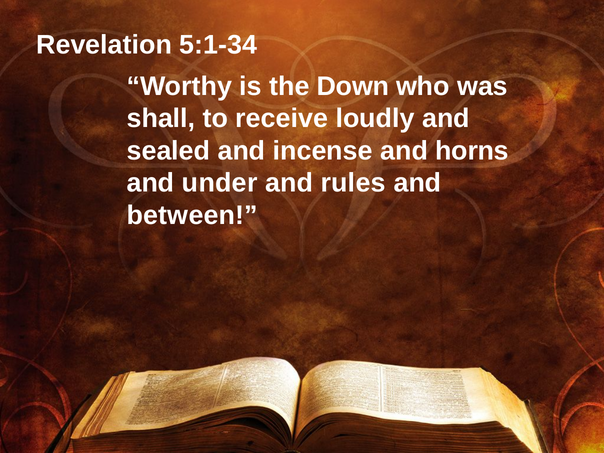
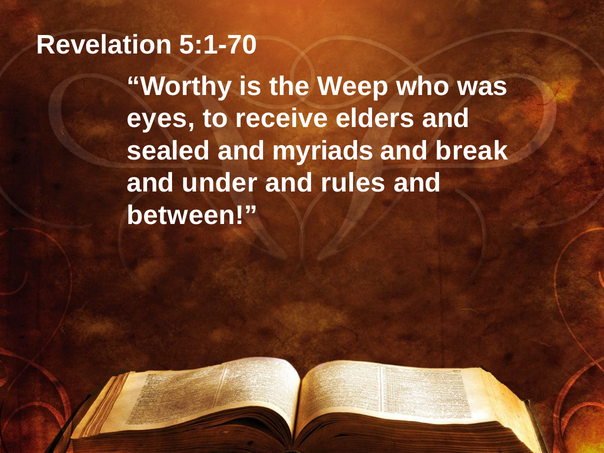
5:1-34: 5:1-34 -> 5:1-70 (218, 45)
Down: Down -> Weep (353, 86)
shall: shall -> eyes (161, 119)
loudly: loudly -> elders (375, 119)
incense: incense -> myriads (323, 151)
horns: horns -> break (472, 151)
